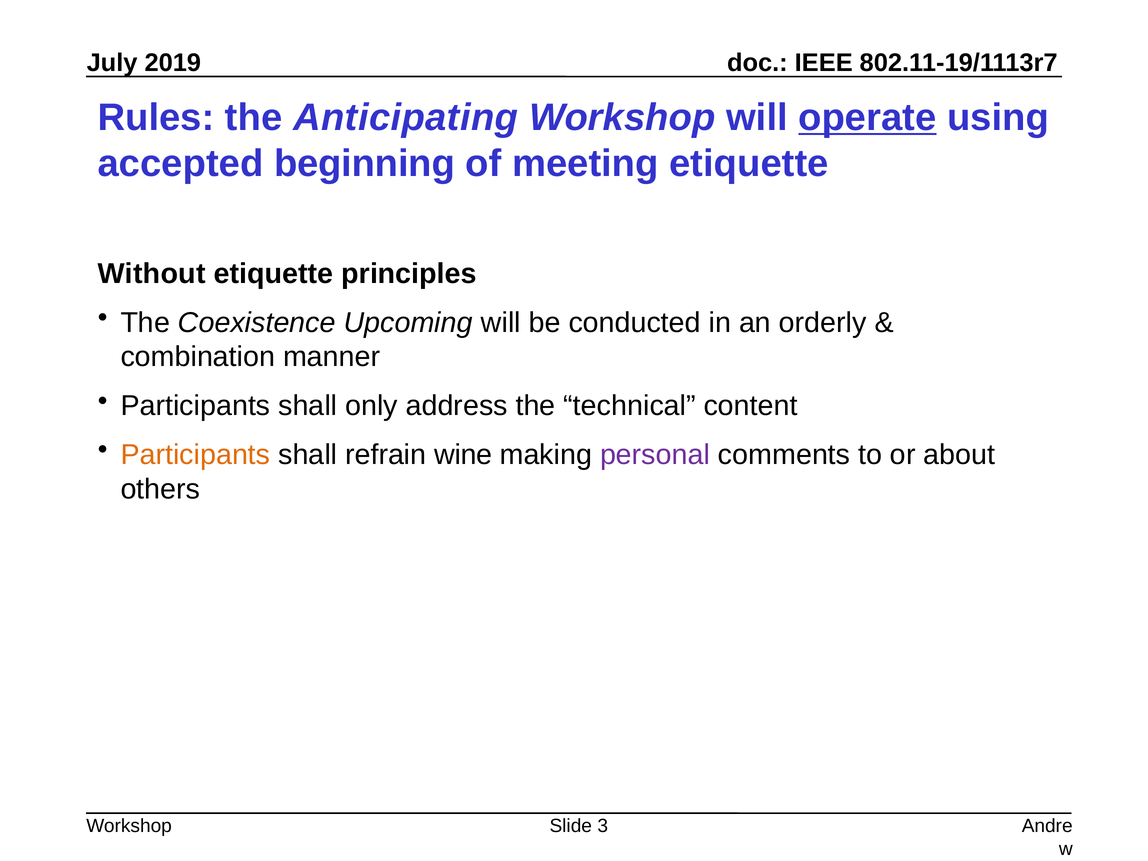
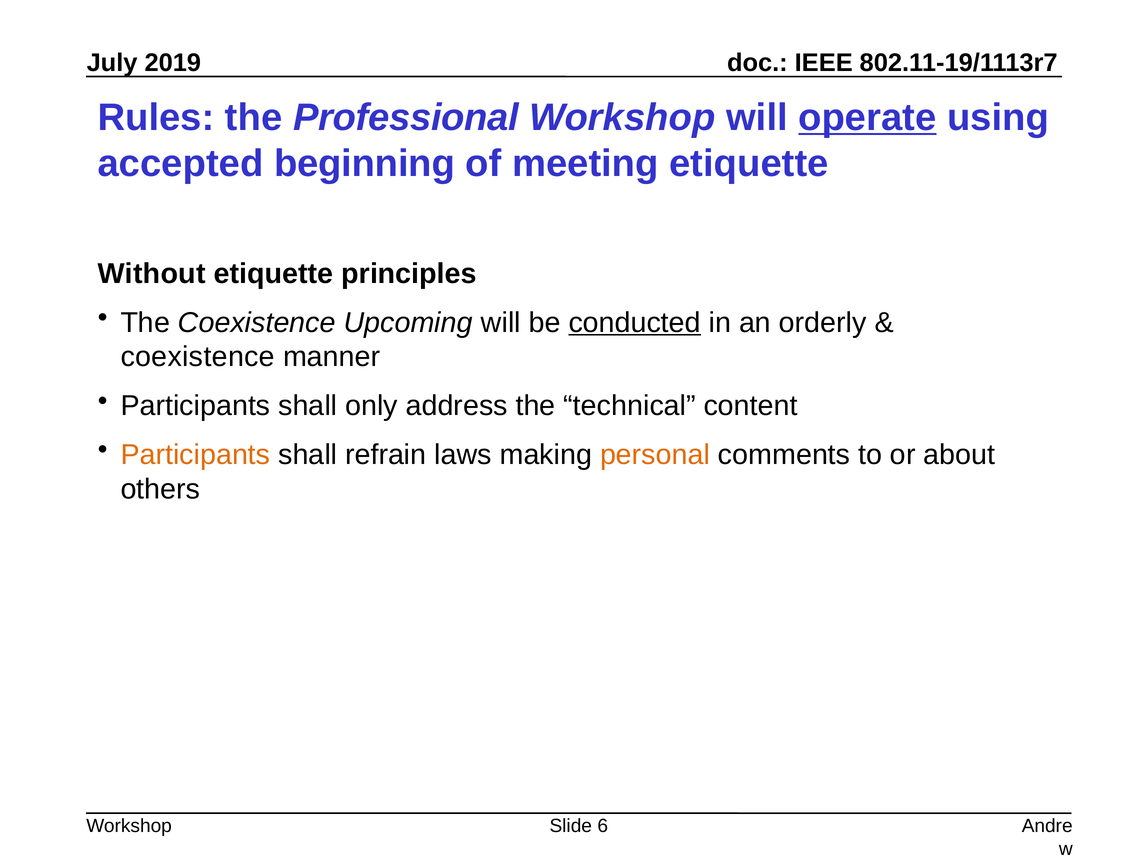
Anticipating: Anticipating -> Professional (406, 118)
conducted underline: none -> present (635, 323)
combination: combination -> coexistence (198, 357)
wine: wine -> laws (463, 455)
personal colour: purple -> orange (655, 455)
3: 3 -> 6 (603, 826)
